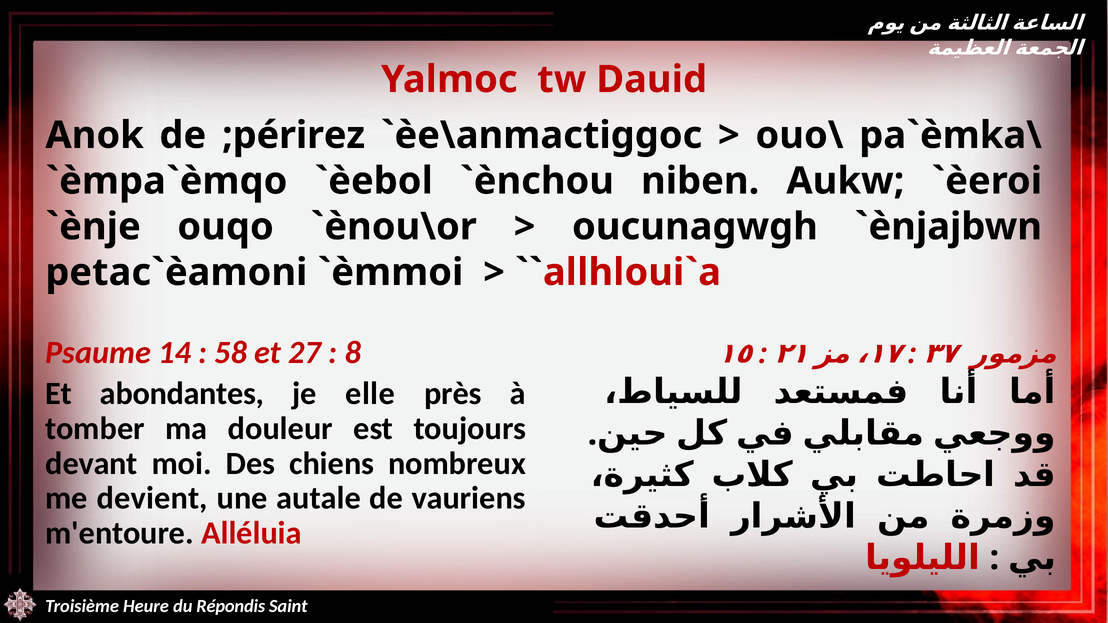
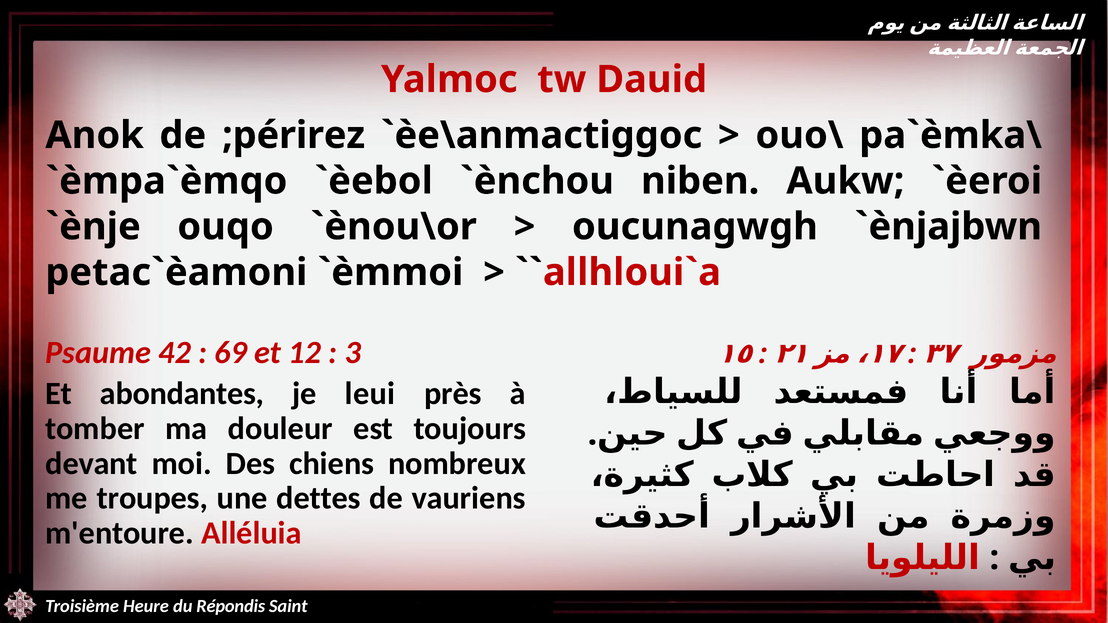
14: 14 -> 42 (175, 353)
58: 58 -> 69 (231, 353)
27: 27 -> 12 (305, 353)
8: 8 -> 3 (353, 353)
elle: elle -> leui (370, 394)
devient: devient -> troupes (152, 498)
autale: autale -> dettes (319, 498)
